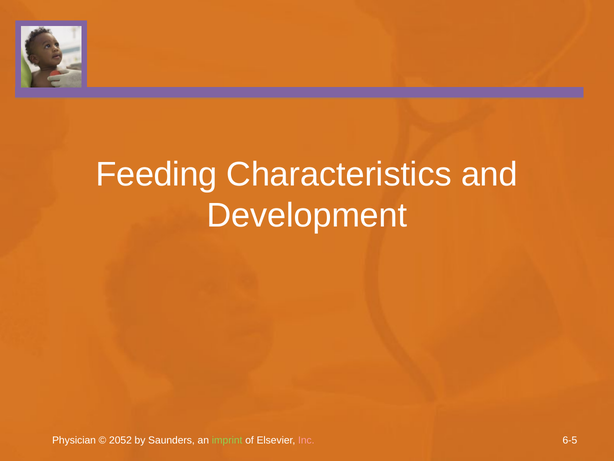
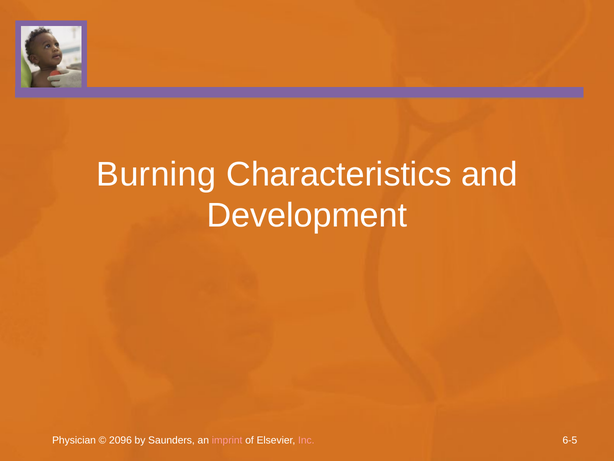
Feeding: Feeding -> Burning (156, 174)
2052: 2052 -> 2096 (120, 440)
imprint colour: light green -> pink (227, 440)
